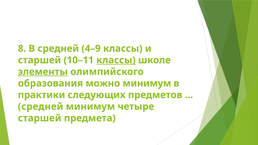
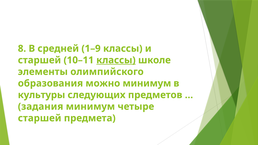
4–9: 4–9 -> 1–9 (91, 49)
элементы underline: present -> none (43, 72)
практики: практики -> культуры (42, 95)
средней: средней -> задания (41, 107)
